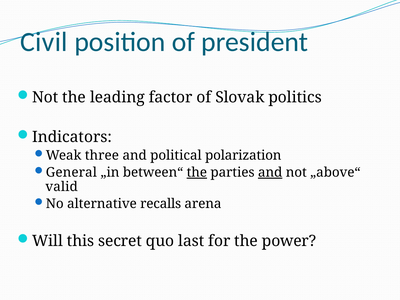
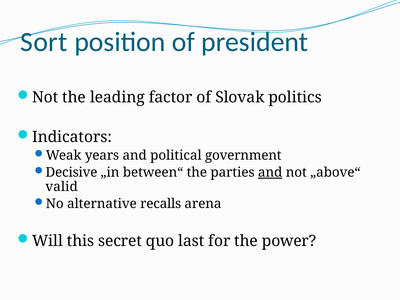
Civil: Civil -> Sort (44, 42)
three: three -> years (102, 155)
polarization: polarization -> government (243, 155)
General: General -> Decisive (71, 172)
the underline: present -> none (197, 172)
